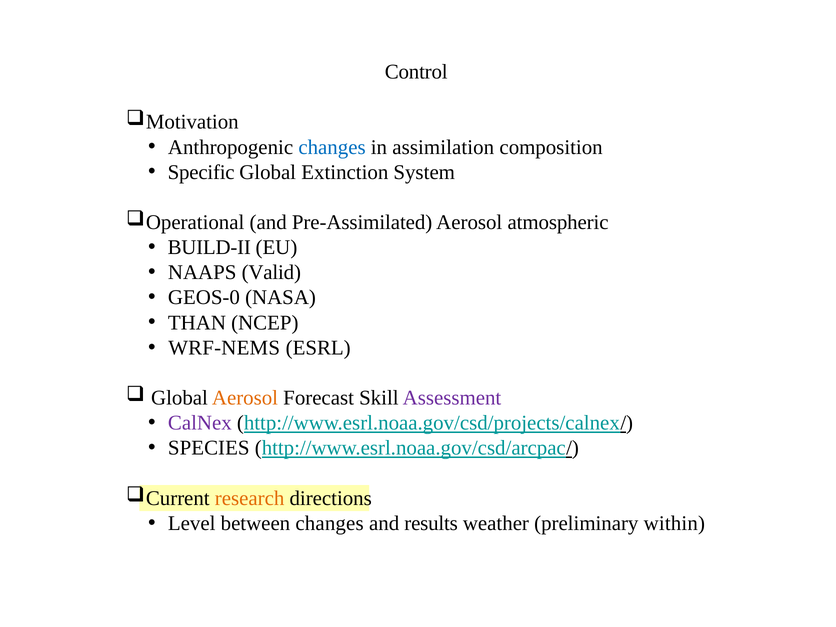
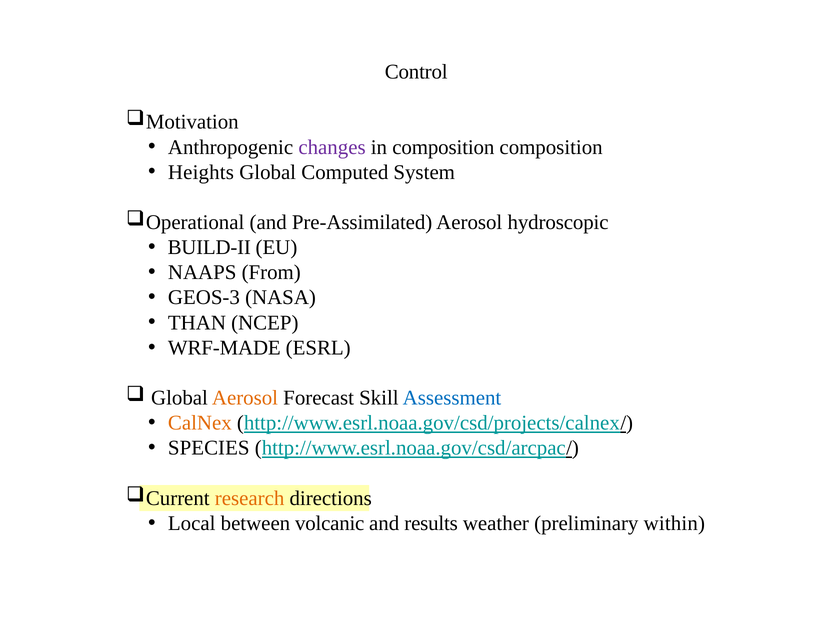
changes colour: blue -> purple (332, 147)
in assimilation: assimilation -> composition (443, 147)
Specific: Specific -> Heights (201, 172)
Extinction: Extinction -> Computed (345, 172)
atmospheric: atmospheric -> hydroscopic (558, 222)
Valid: Valid -> From (271, 273)
GEOS-0: GEOS-0 -> GEOS-3 (204, 298)
WRF-NEMS: WRF-NEMS -> WRF-MADE (224, 348)
Assessment colour: purple -> blue (452, 398)
CalNex colour: purple -> orange (200, 423)
Level: Level -> Local (192, 523)
between changes: changes -> volcanic (330, 523)
